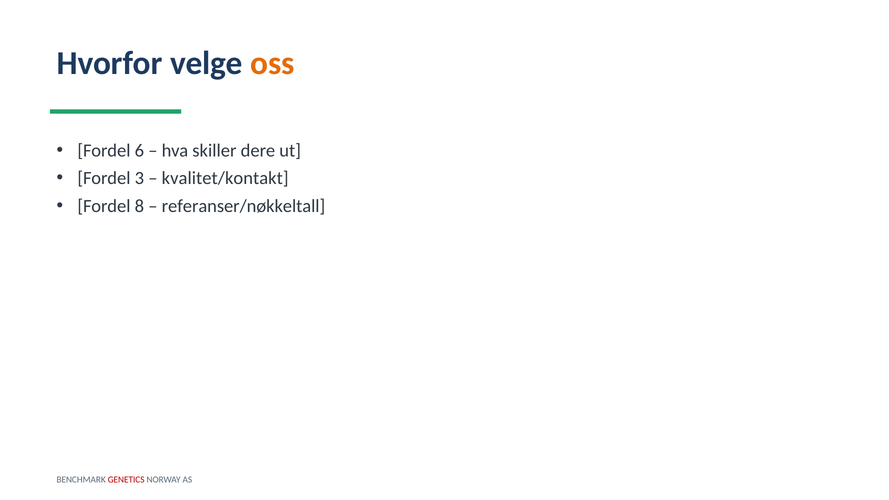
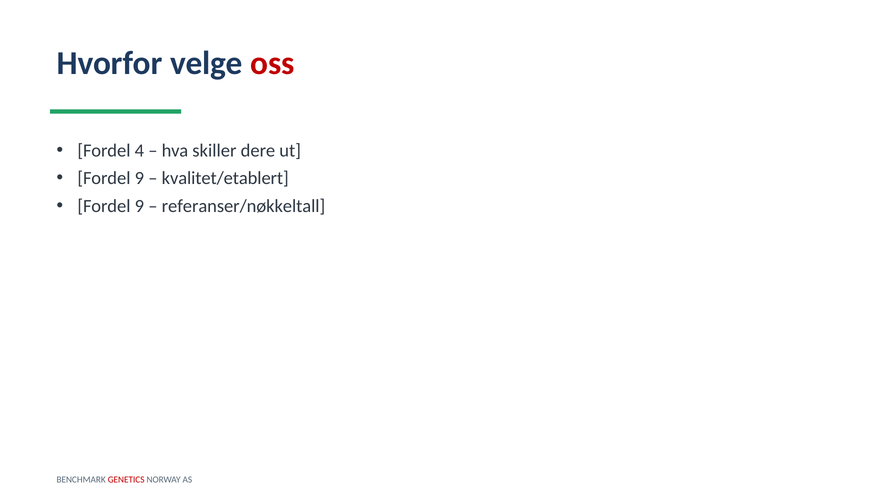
oss colour: orange -> red (272, 63)
6: 6 -> 4 (139, 151)
3: 3 -> 9 (139, 178)
kvalitet/kontakt: kvalitet/kontakt -> kvalitet/etablert (225, 178)
8: 8 -> 9 (139, 206)
